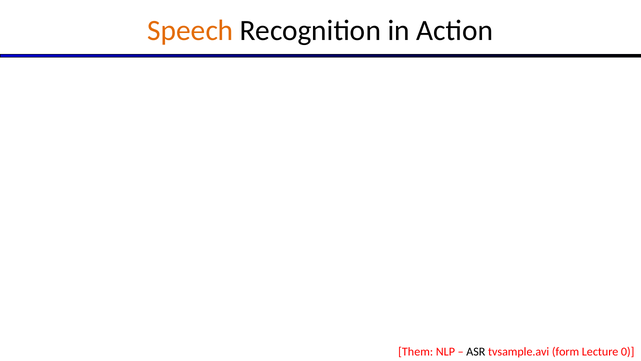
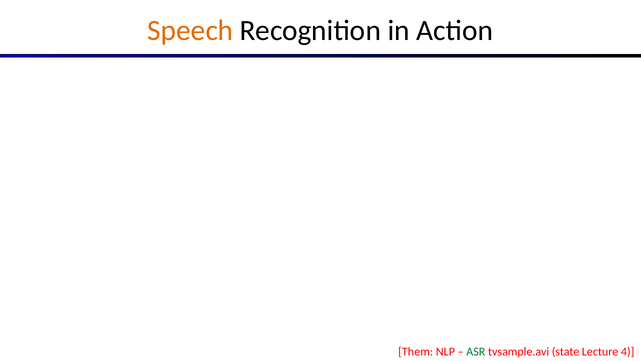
ASR colour: black -> green (476, 352)
form: form -> state (566, 352)
0: 0 -> 4 (628, 352)
